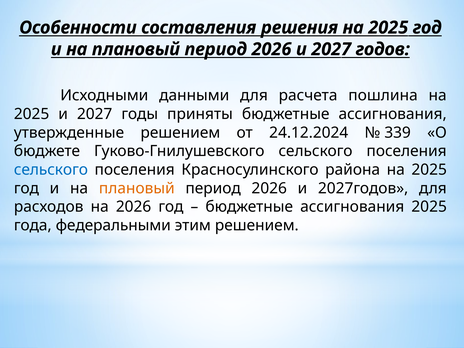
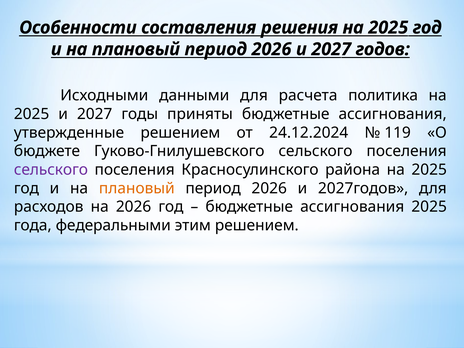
пошлина: пошлина -> политика (383, 95)
339: 339 -> 119 (398, 133)
сельского colour: blue -> purple (51, 170)
